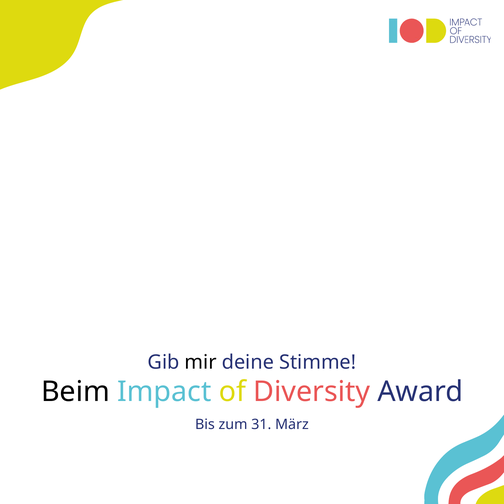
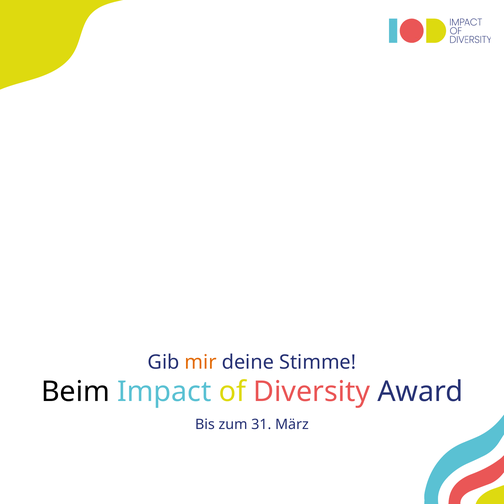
mir colour: black -> orange (201, 362)
